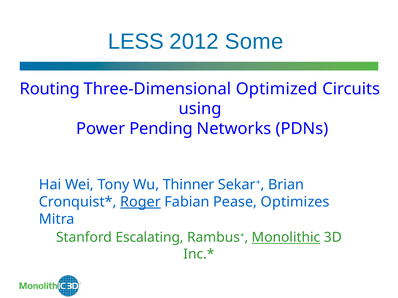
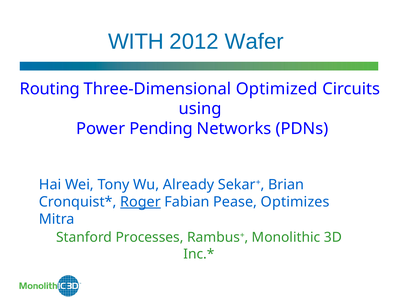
LESS: LESS -> WITH (136, 42)
Some: Some -> Wafer (254, 42)
Thinner: Thinner -> Already (189, 185)
Escalating: Escalating -> Processes (150, 238)
Monolithic underline: present -> none (286, 238)
